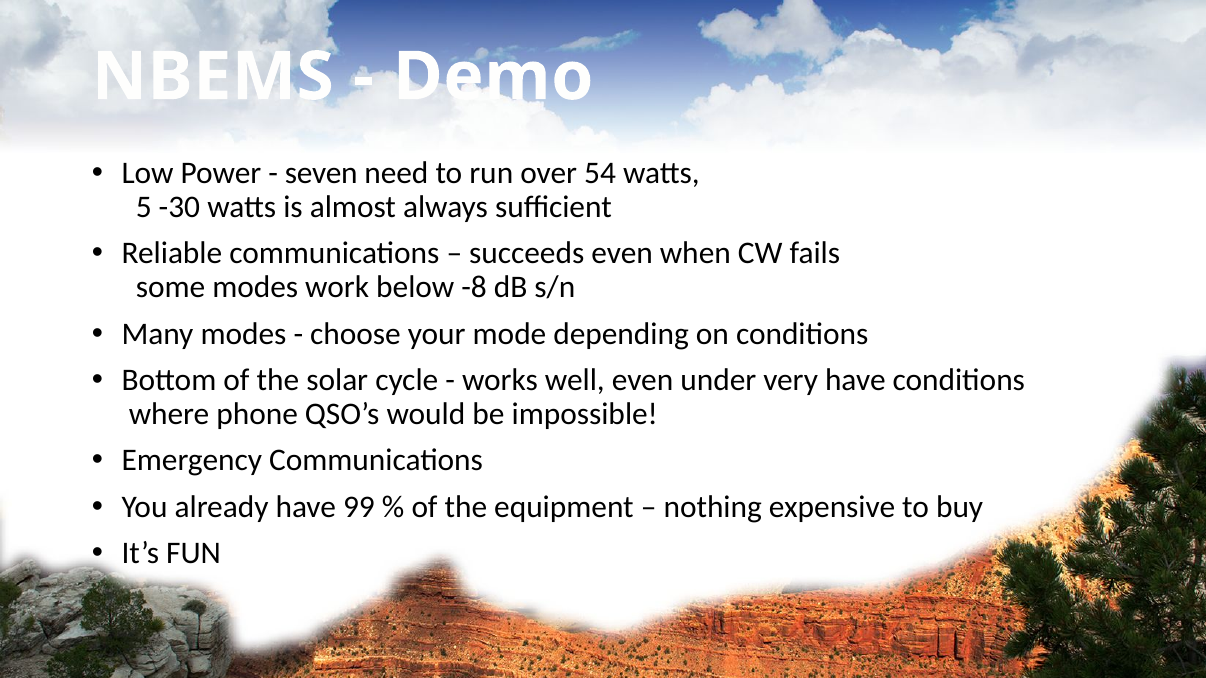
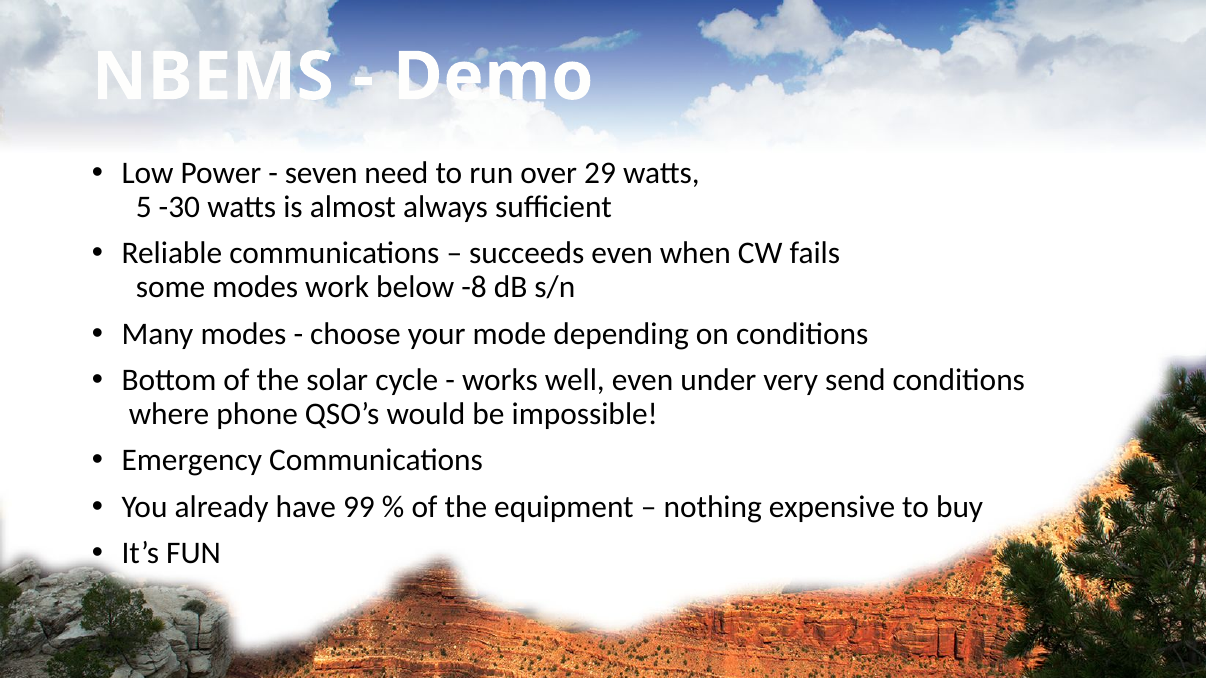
54: 54 -> 29 (600, 173)
very have: have -> send (855, 380)
